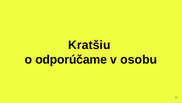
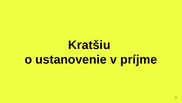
odporúčame: odporúčame -> ustanovenie (71, 59)
osobu: osobu -> príjme (139, 59)
